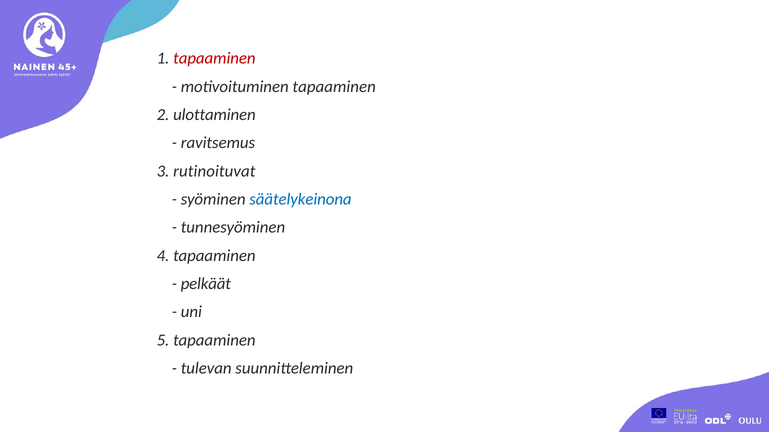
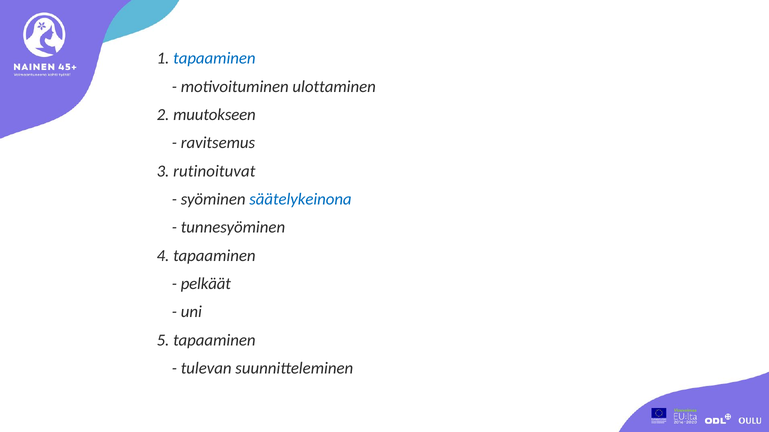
tapaaminen colour: red -> blue (214, 59)
motivoituminen tapaaminen: tapaaminen -> ulottaminen (334, 87)
ulottaminen: ulottaminen -> muutokseen (214, 115)
